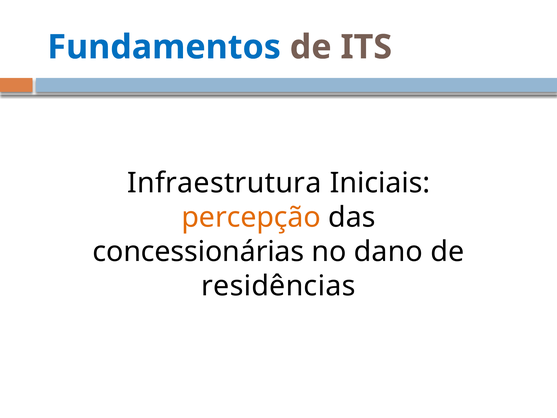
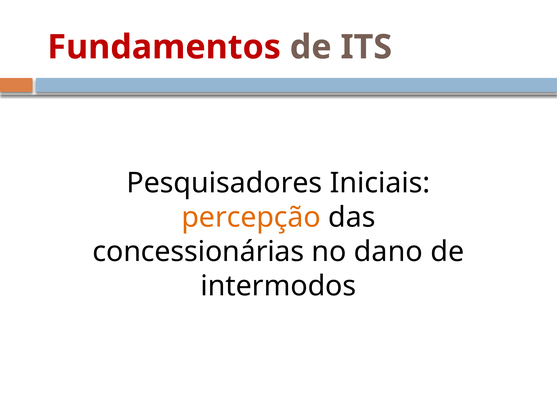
Fundamentos colour: blue -> red (164, 47)
Infraestrutura: Infraestrutura -> Pesquisadores (224, 183)
residências: residências -> intermodos (278, 286)
